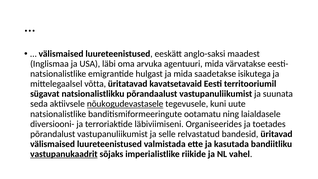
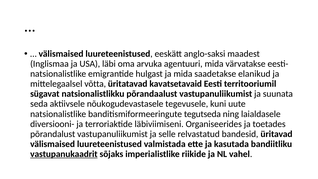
isikutega: isikutega -> elanikud (254, 74)
nõukogudevastasele underline: present -> none (125, 104)
ootamatu: ootamatu -> tegutseda (202, 114)
